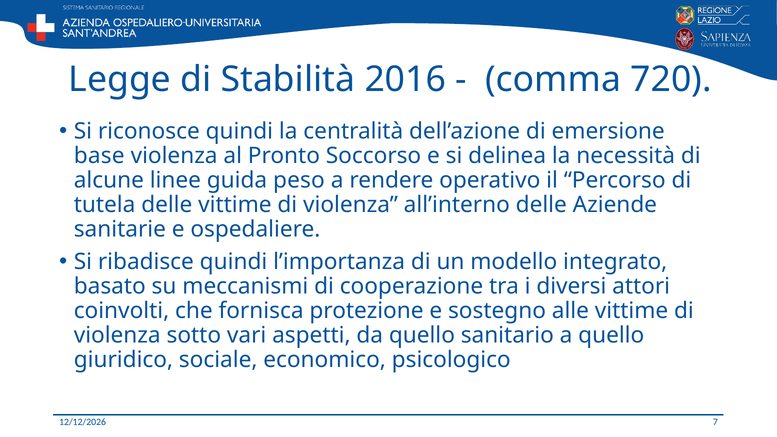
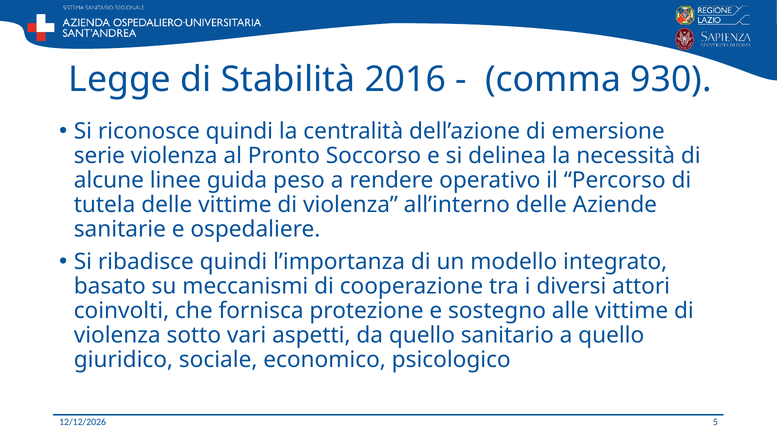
720: 720 -> 930 (671, 79)
base: base -> serie (99, 156)
7: 7 -> 5 (715, 422)
